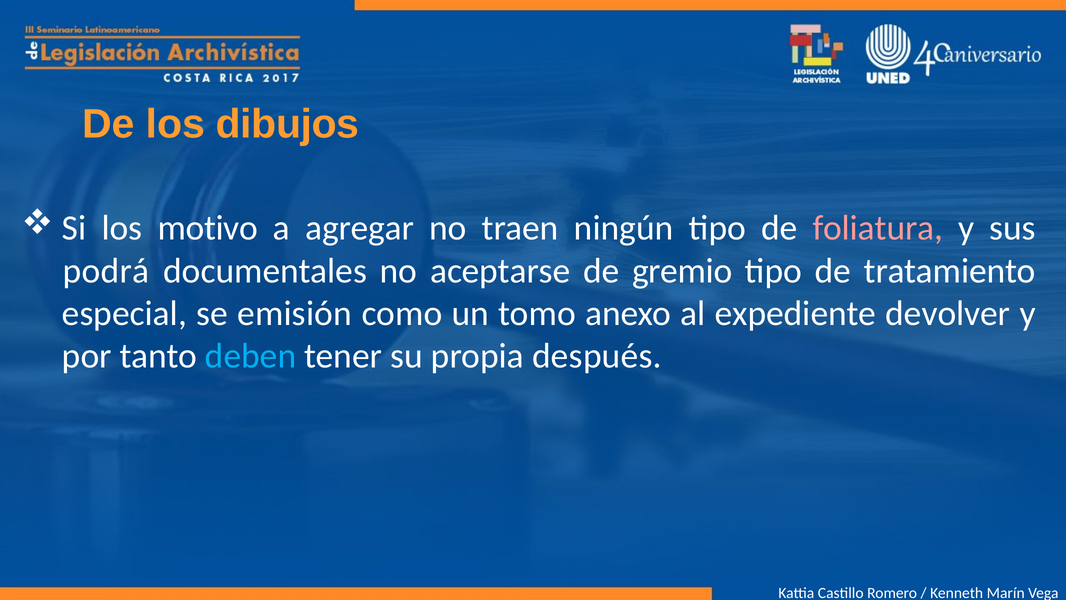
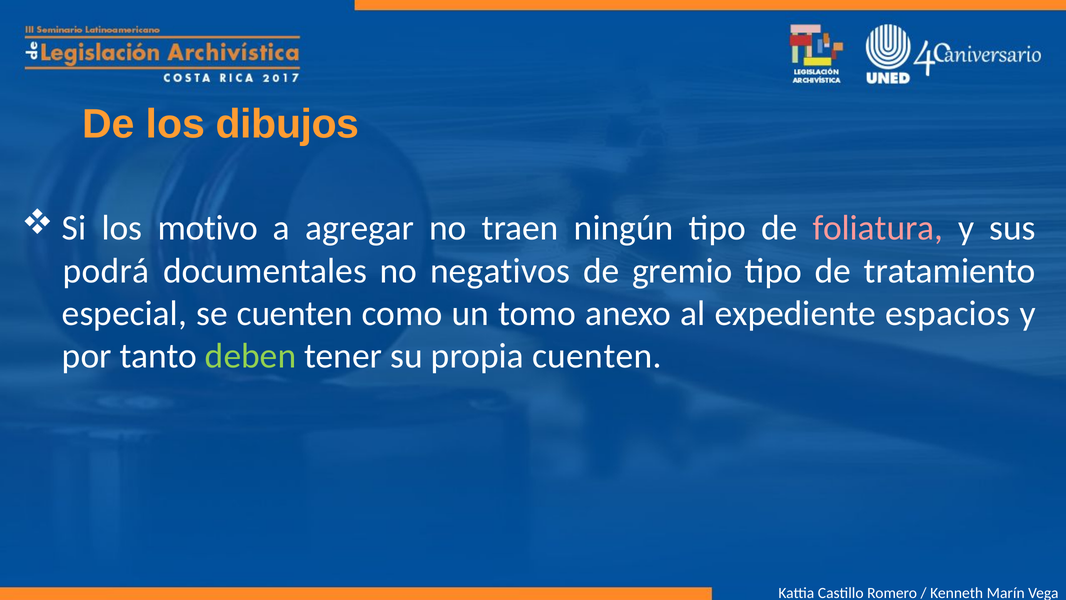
aceptarse: aceptarse -> negativos (500, 271)
se emisión: emisión -> cuenten (295, 313)
devolver: devolver -> espacios (948, 313)
deben colour: light blue -> light green (251, 356)
propia después: después -> cuenten (597, 356)
